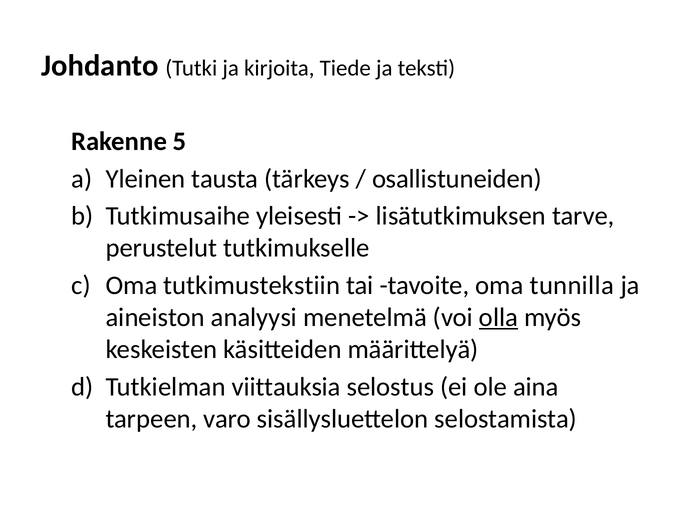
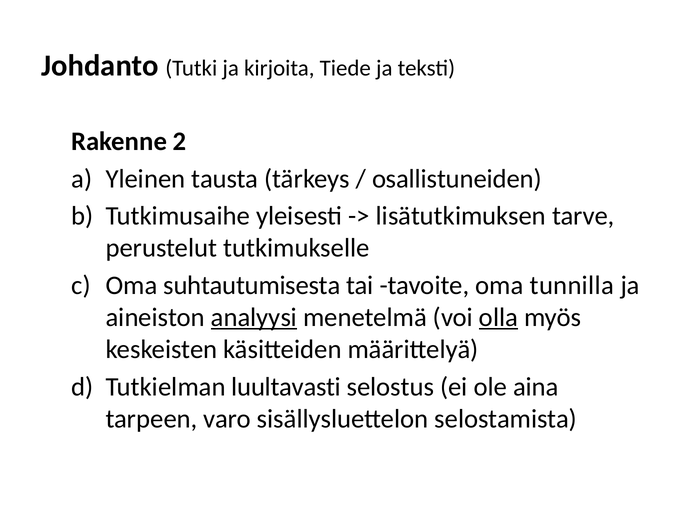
5: 5 -> 2 (180, 142)
tutkimustekstiin: tutkimustekstiin -> suhtautumisesta (252, 286)
analyysi underline: none -> present (254, 318)
viittauksia: viittauksia -> luultavasti (286, 387)
